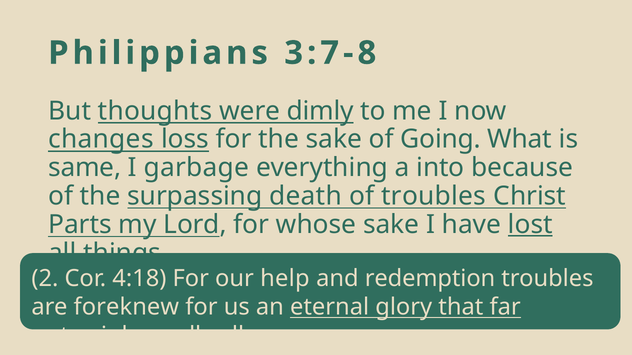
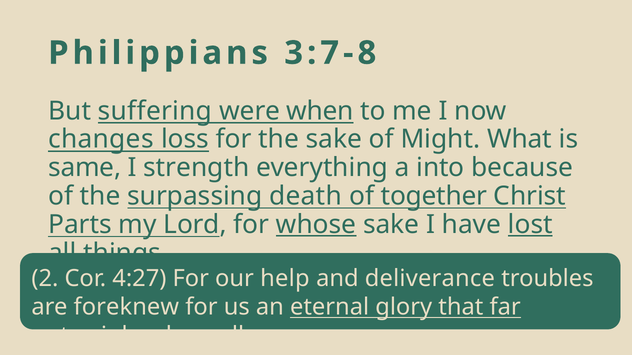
thoughts: thoughts -> suffering (155, 111)
dimly: dimly -> when (320, 111)
Going: Going -> Might (440, 139)
garbage: garbage -> strength (196, 168)
of troubles: troubles -> together (434, 196)
whose underline: none -> present (316, 225)
4:18: 4:18 -> 4:27 (139, 279)
redemption: redemption -> deliverance (430, 279)
really: really -> close (183, 336)
